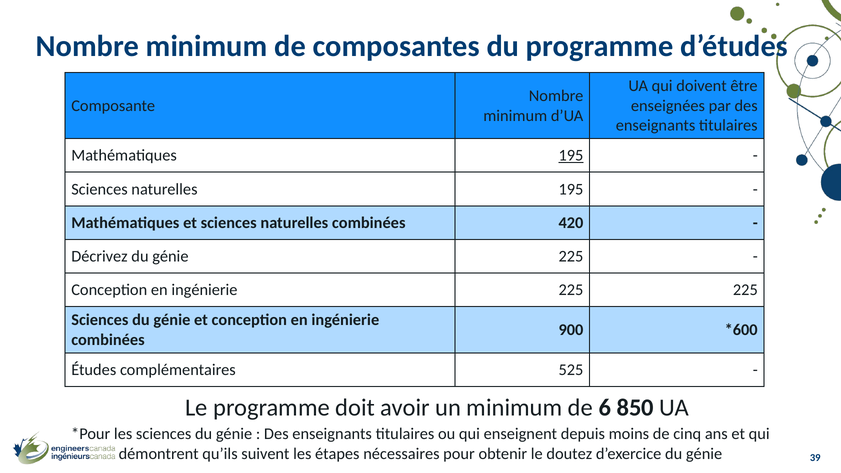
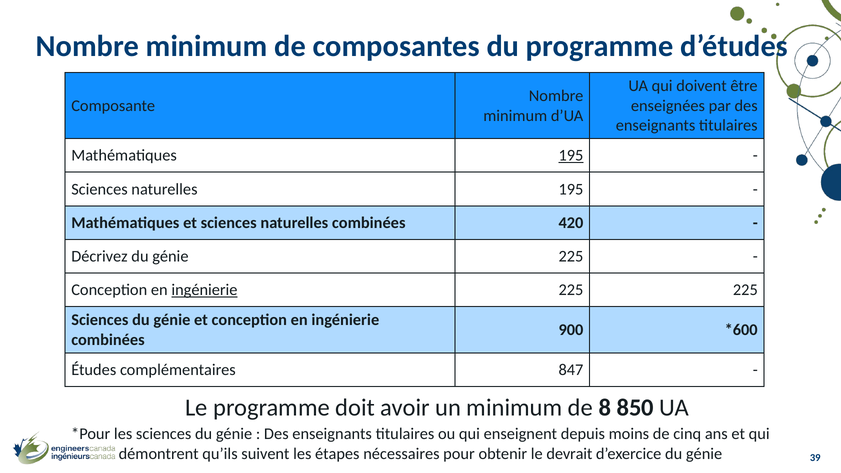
ingénierie underline: none -> present (204, 290)
525: 525 -> 847 (571, 370)
6: 6 -> 8 (605, 408)
doutez: doutez -> devrait (569, 454)
